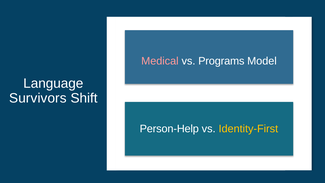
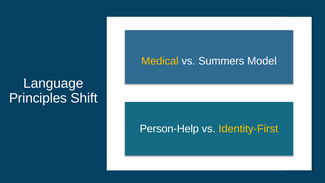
Medical colour: pink -> yellow (160, 61)
Programs: Programs -> Summers (221, 61)
Survivors: Survivors -> Principles (38, 98)
